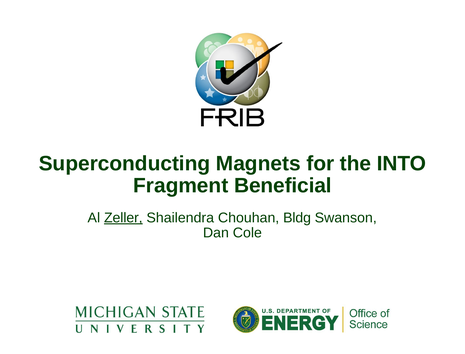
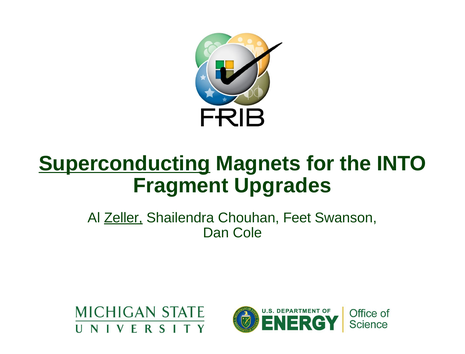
Superconducting underline: none -> present (124, 164)
Beneficial: Beneficial -> Upgrades (283, 186)
Bldg: Bldg -> Feet (297, 218)
